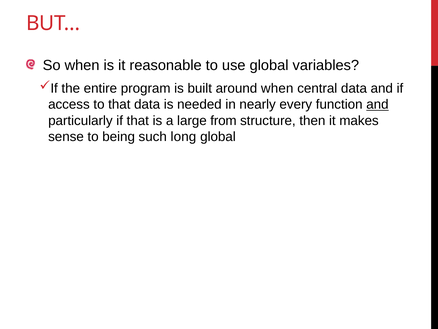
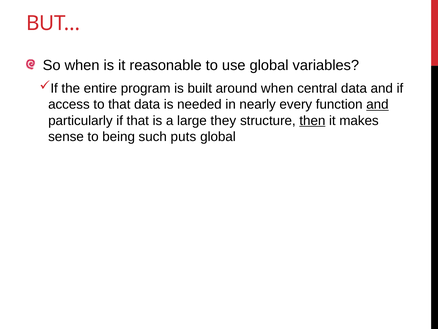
from: from -> they (223, 120)
then underline: none -> present (312, 120)
long: long -> puts (183, 136)
